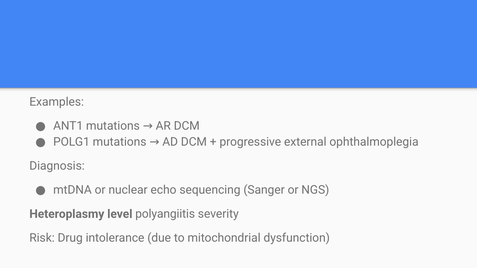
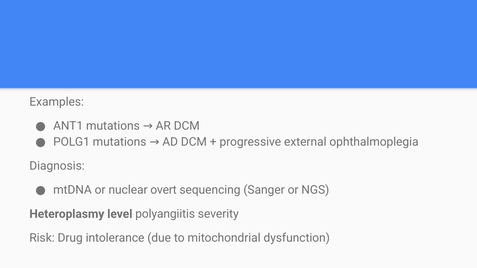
echo: echo -> overt (164, 190)
